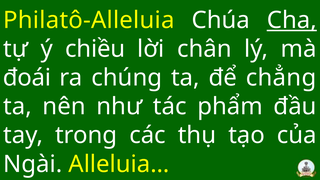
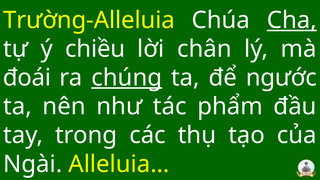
Philatô-Alleluia: Philatô-Alleluia -> Trường-Alleluia (89, 20)
chúng underline: none -> present (127, 78)
chẳng: chẳng -> ngước (281, 78)
